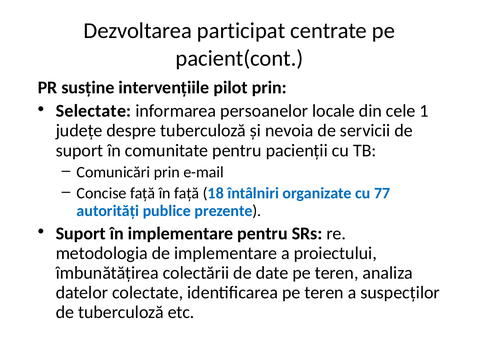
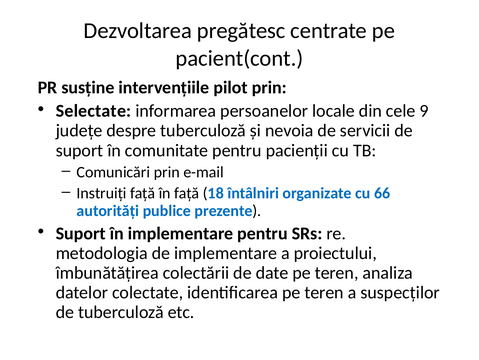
participat: participat -> pregătesc (241, 31)
1: 1 -> 9 (424, 111)
Concise: Concise -> Instruiți (102, 193)
77: 77 -> 66 (382, 193)
